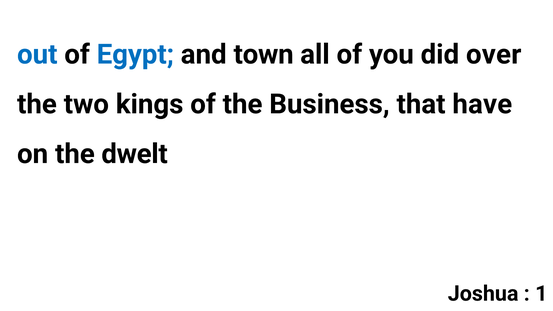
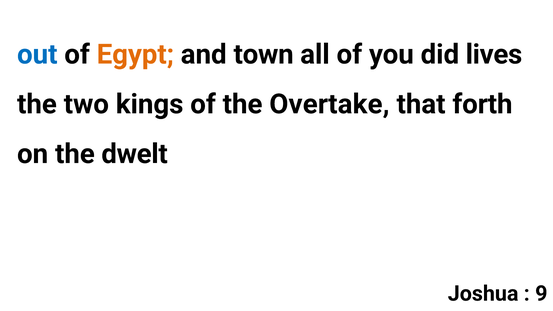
Egypt colour: blue -> orange (135, 54)
over: over -> lives (494, 54)
Business: Business -> Overtake (329, 104)
have: have -> forth (482, 104)
1: 1 -> 9 (541, 294)
